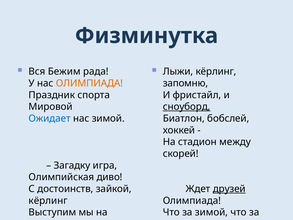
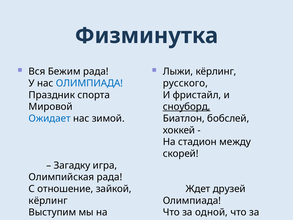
ОЛИМПИАДА colour: orange -> blue (89, 83)
запомню: запомню -> русского (185, 83)
Олимпийская диво: диво -> рада (109, 177)
достоинств: достоинств -> отношение (65, 189)
друзей underline: present -> none (229, 189)
за зимой: зимой -> одной (211, 212)
